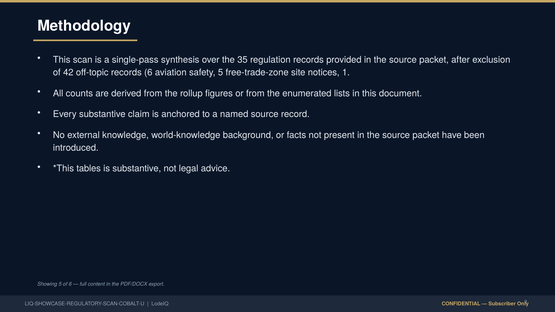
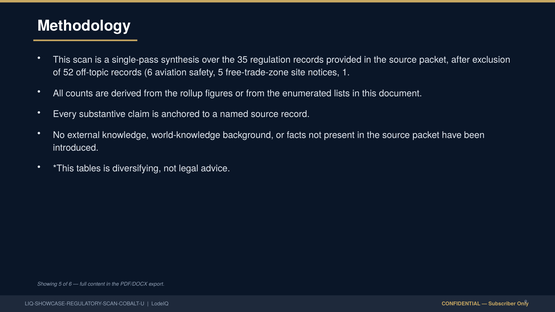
42: 42 -> 52 (68, 73)
is substantive: substantive -> diversifying (137, 169)
